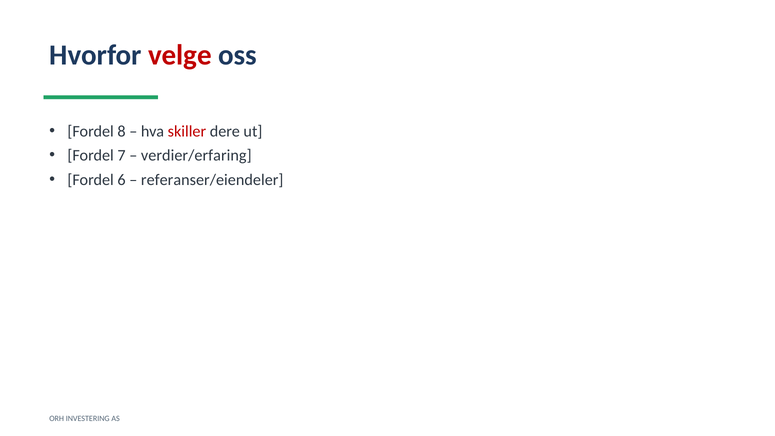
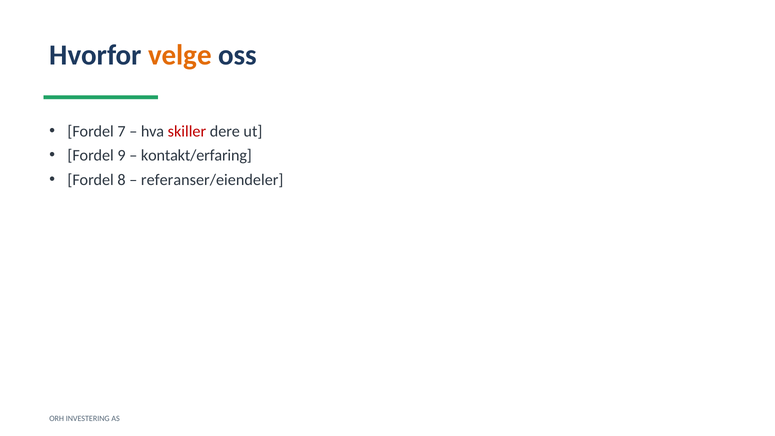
velge colour: red -> orange (180, 55)
8: 8 -> 7 (122, 131)
7: 7 -> 9 (122, 155)
verdier/erfaring: verdier/erfaring -> kontakt/erfaring (196, 155)
6: 6 -> 8 (122, 180)
